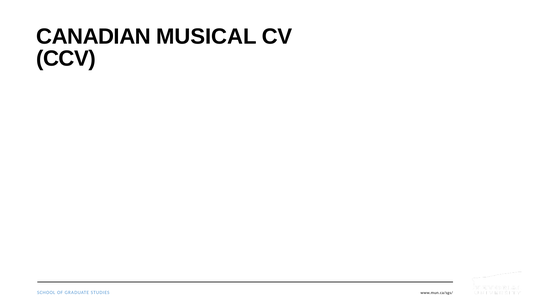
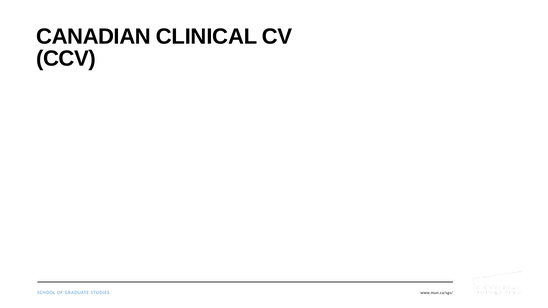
MUSICAL: MUSICAL -> CLINICAL (206, 37)
